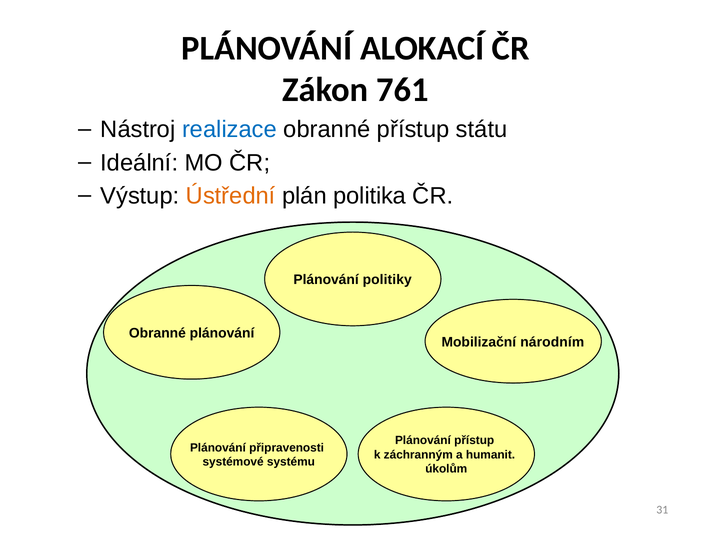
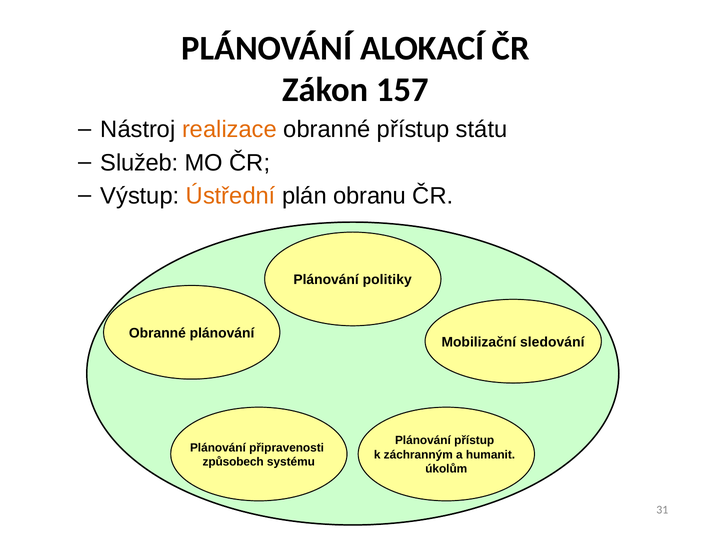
761: 761 -> 157 (402, 90)
realizace colour: blue -> orange (229, 129)
Ideální: Ideální -> Služeb (139, 162)
politika: politika -> obranu (370, 196)
národním: národním -> sledování (552, 342)
systémové: systémové -> způsobech (233, 461)
